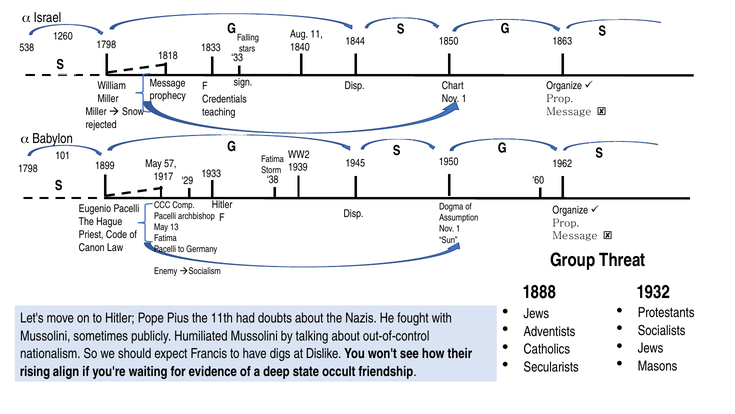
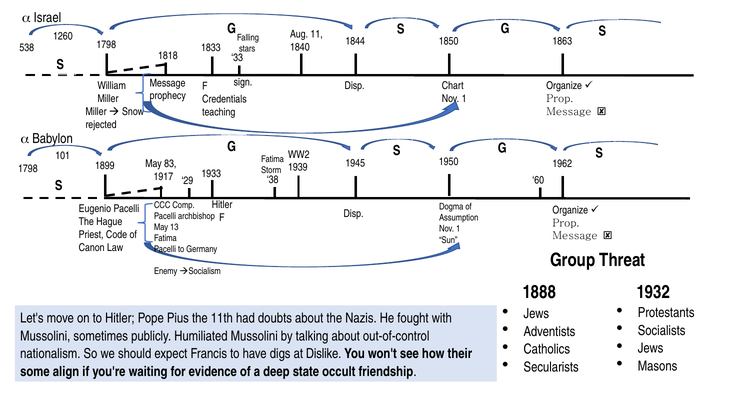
57: 57 -> 83 (170, 163)
rising: rising -> some (35, 371)
